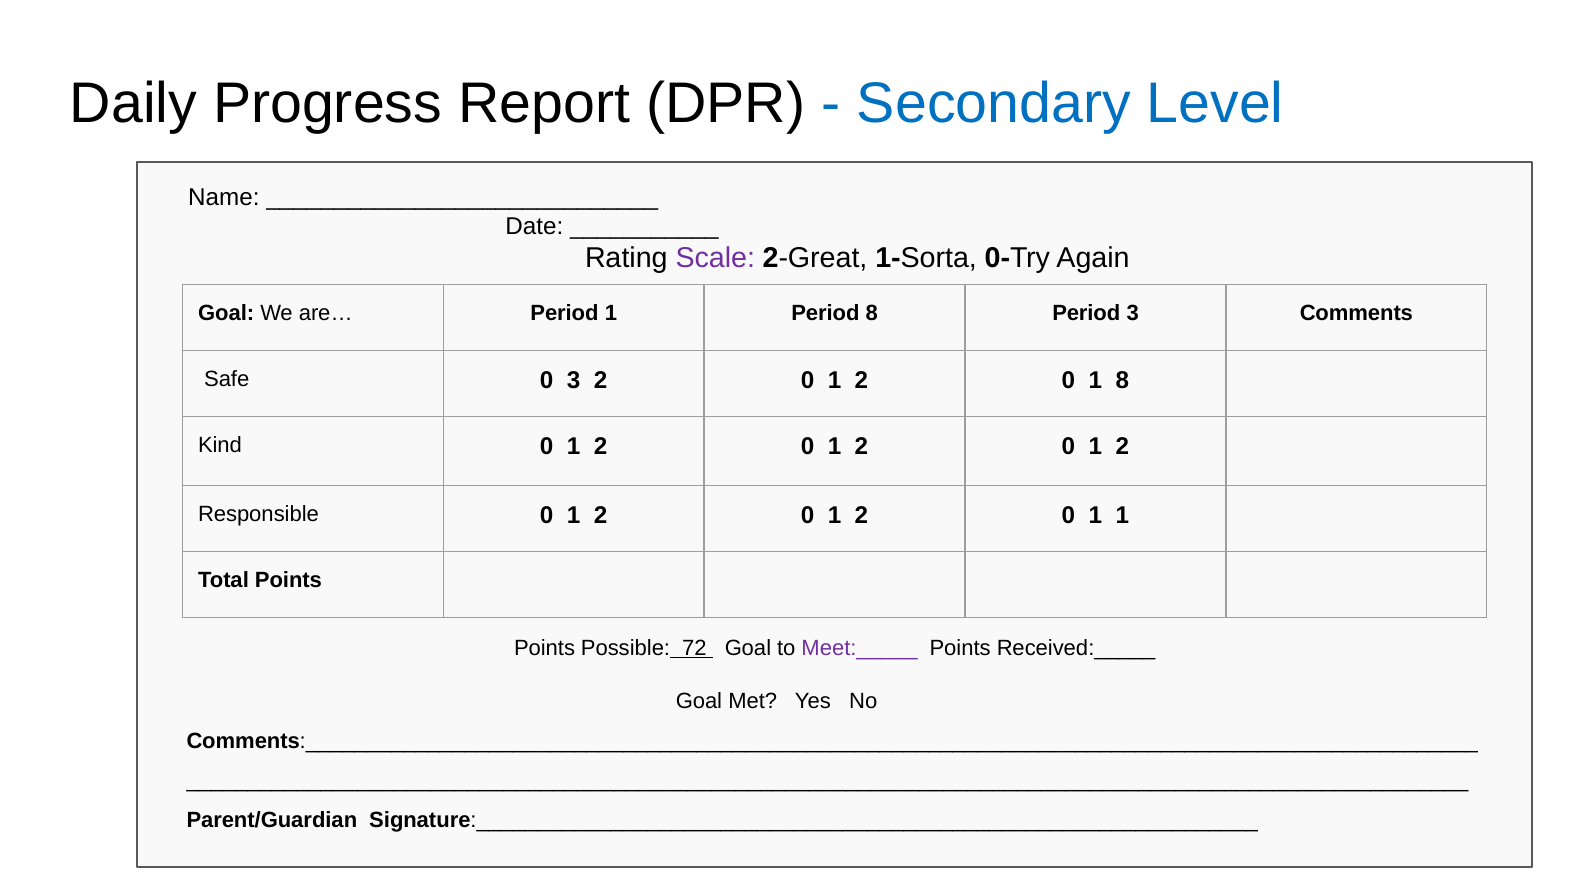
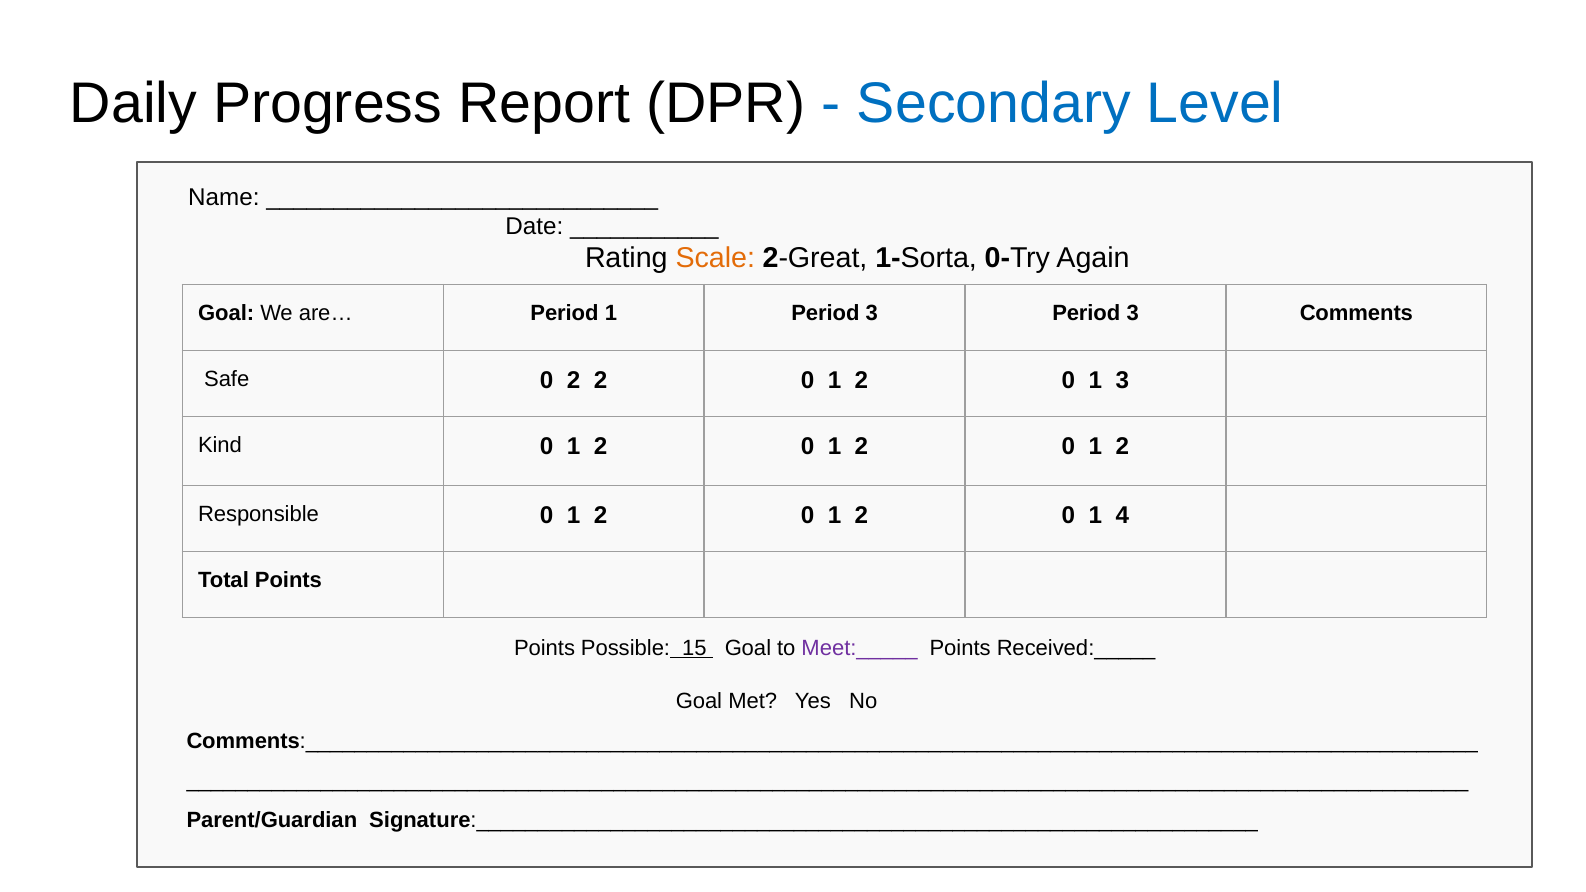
Scale colour: purple -> orange (715, 258)
1 Period 8: 8 -> 3 (872, 313)
0 3: 3 -> 2 (574, 380)
1 8: 8 -> 3 (1122, 380)
1 1: 1 -> 4 (1122, 515)
72: 72 -> 15 (694, 648)
